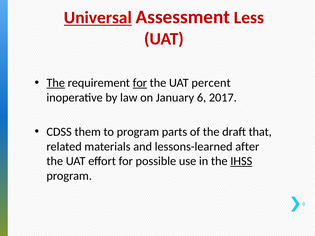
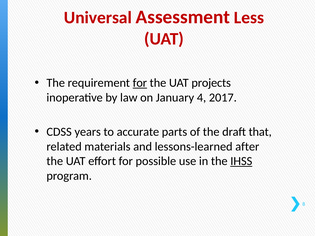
Universal underline: present -> none (98, 18)
The underline: present -> none (56, 83)
percent: percent -> projects (211, 83)
6: 6 -> 4 (202, 98)
them: them -> years (88, 132)
to program: program -> accurate (138, 132)
